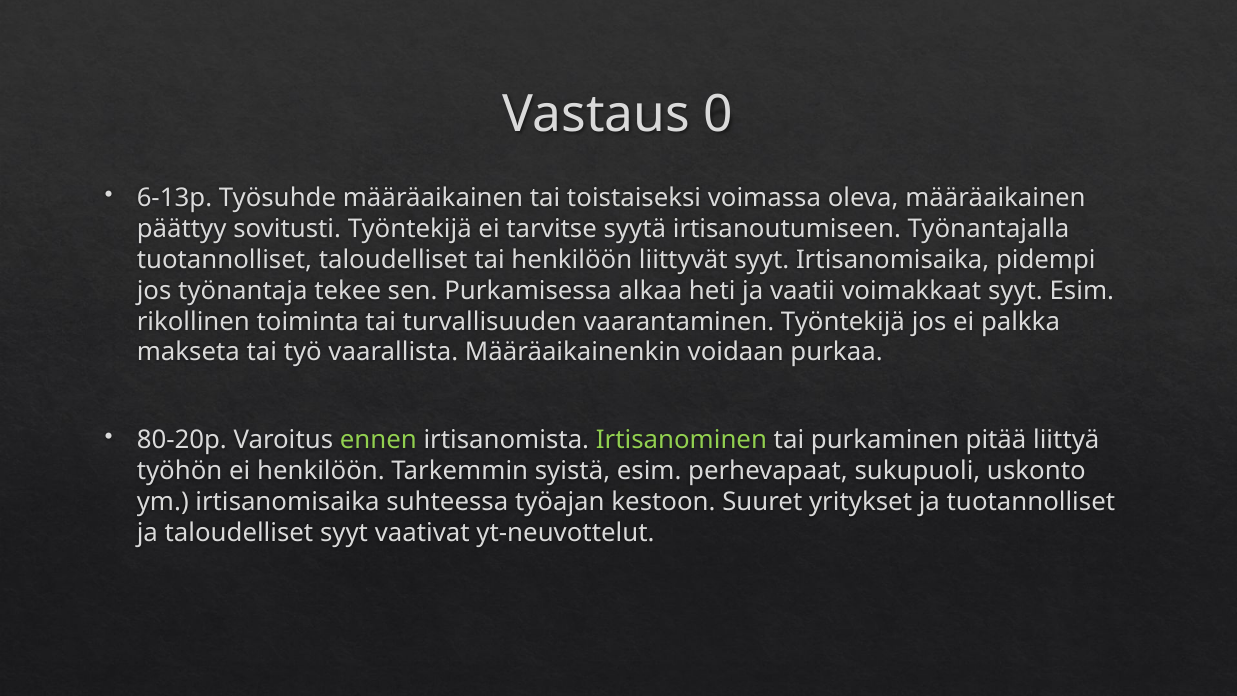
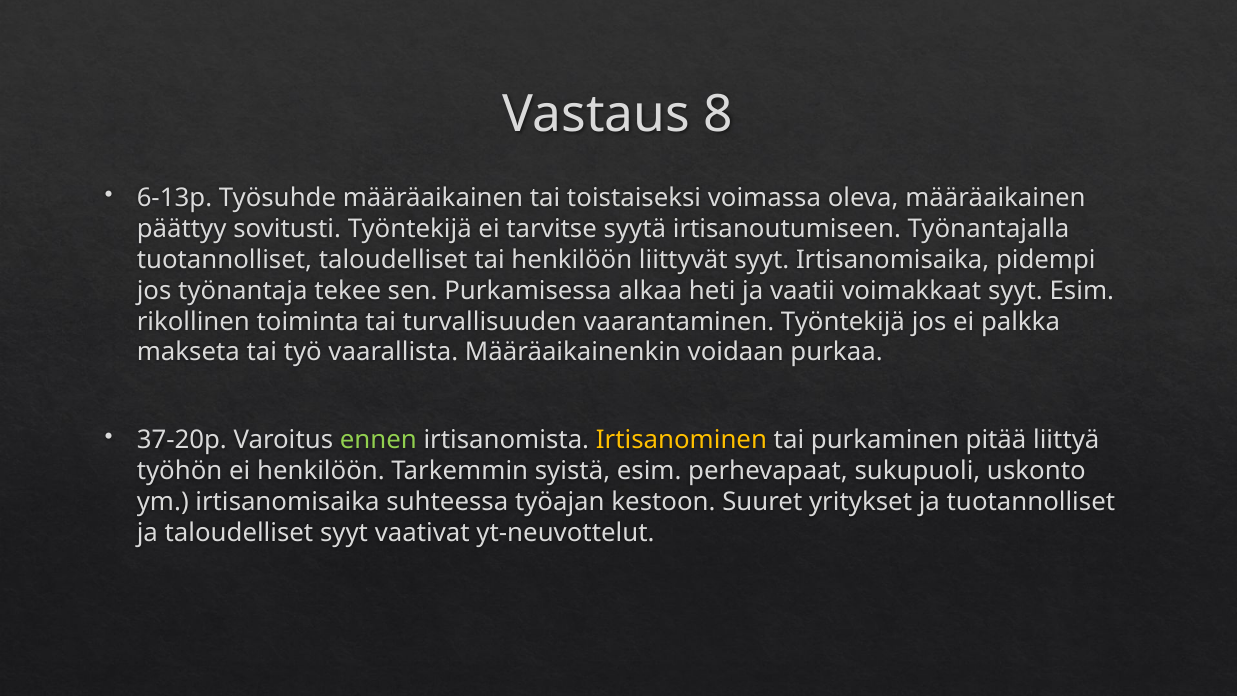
0: 0 -> 8 (718, 115)
80-20p: 80-20p -> 37-20p (182, 440)
Irtisanominen colour: light green -> yellow (681, 440)
